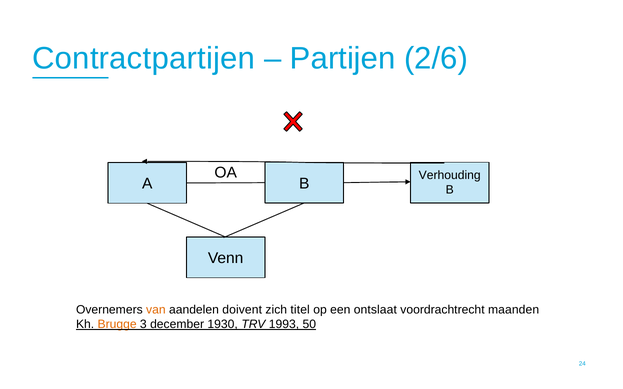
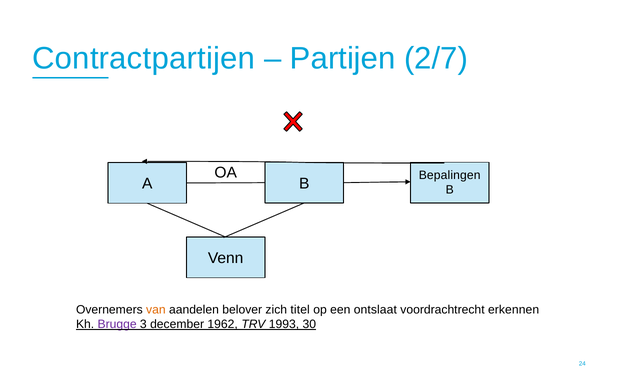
2/6: 2/6 -> 2/7 (436, 58)
Verhouding: Verhouding -> Bepalingen (450, 176)
doivent: doivent -> belover (242, 310)
maanden: maanden -> erkennen (514, 310)
Brugge colour: orange -> purple (117, 324)
1930: 1930 -> 1962 (223, 324)
50: 50 -> 30 (309, 324)
